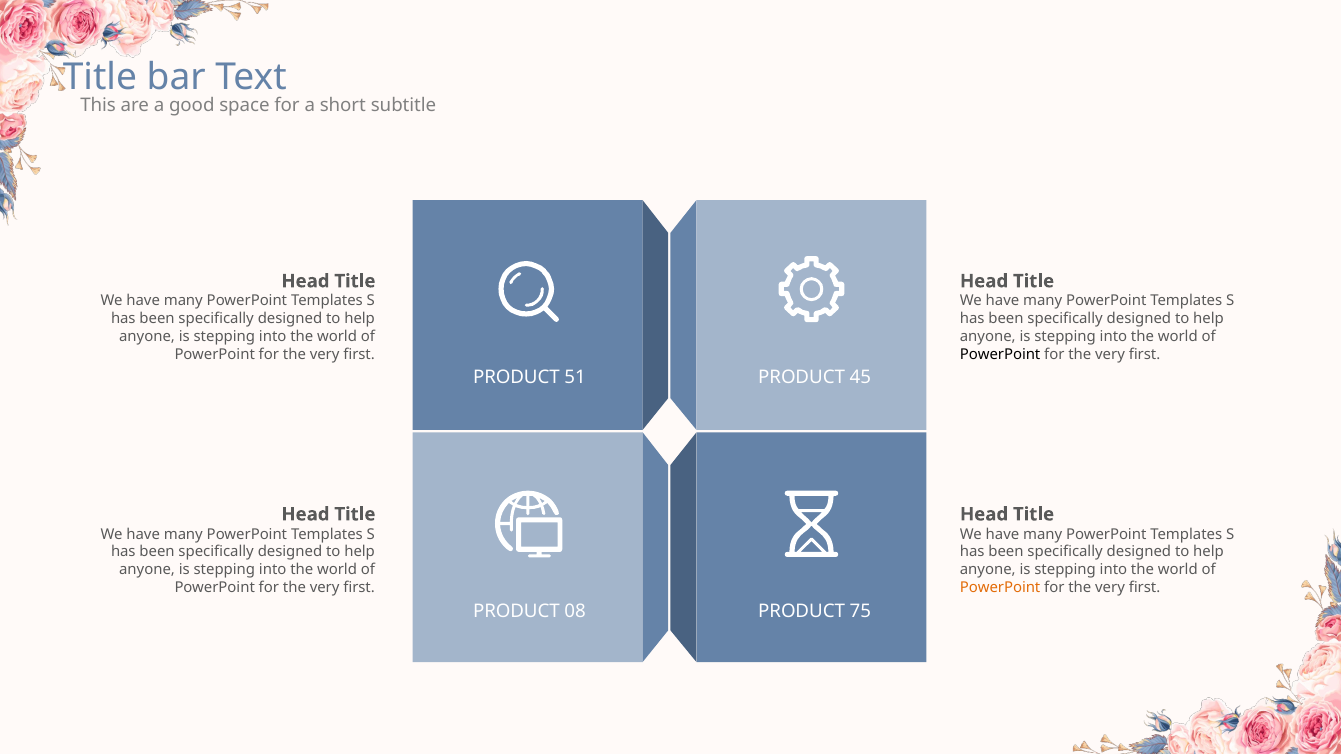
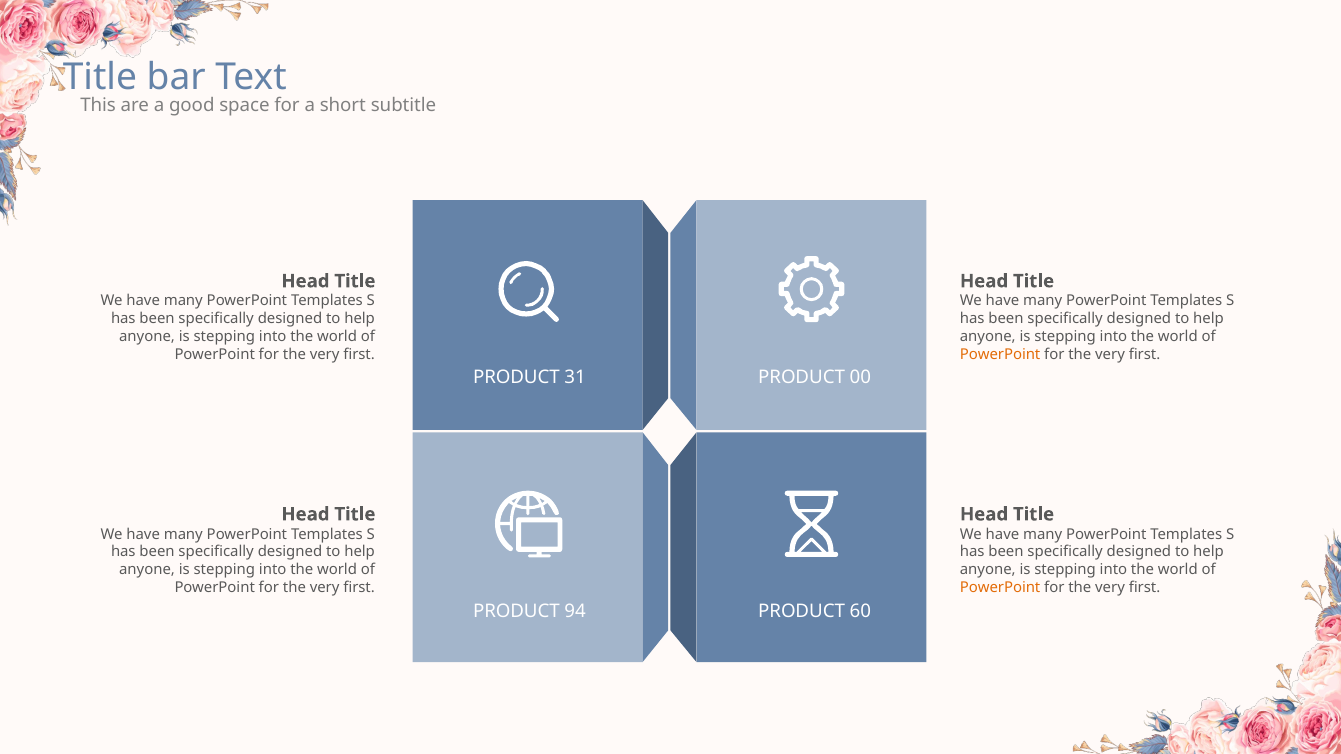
PowerPoint colour: black -> orange (1000, 355)
51: 51 -> 31 (575, 378)
45: 45 -> 00 (860, 378)
08: 08 -> 94 (575, 612)
75: 75 -> 60 (860, 612)
